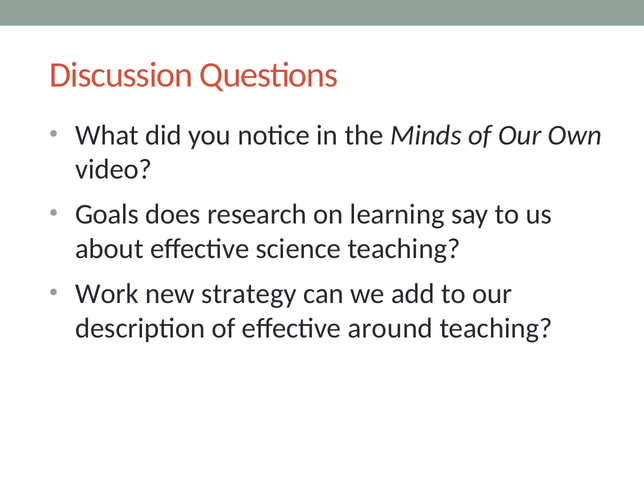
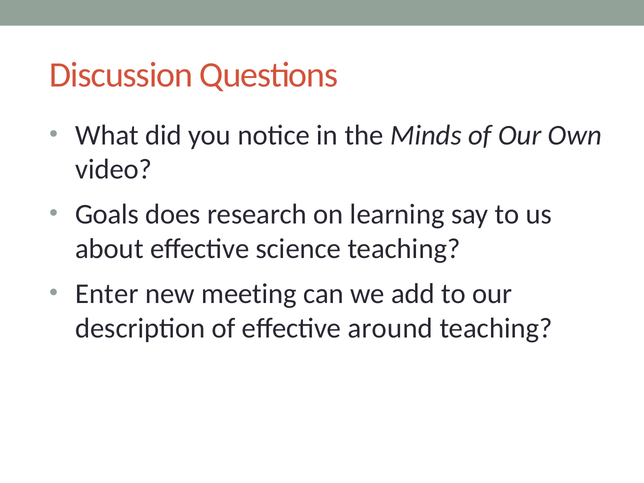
Work: Work -> Enter (107, 294)
strategy: strategy -> meeting (249, 294)
